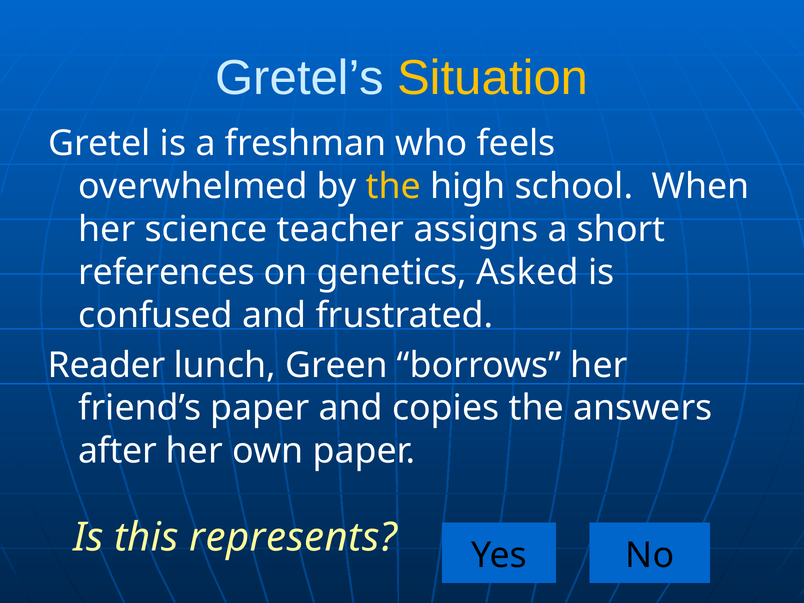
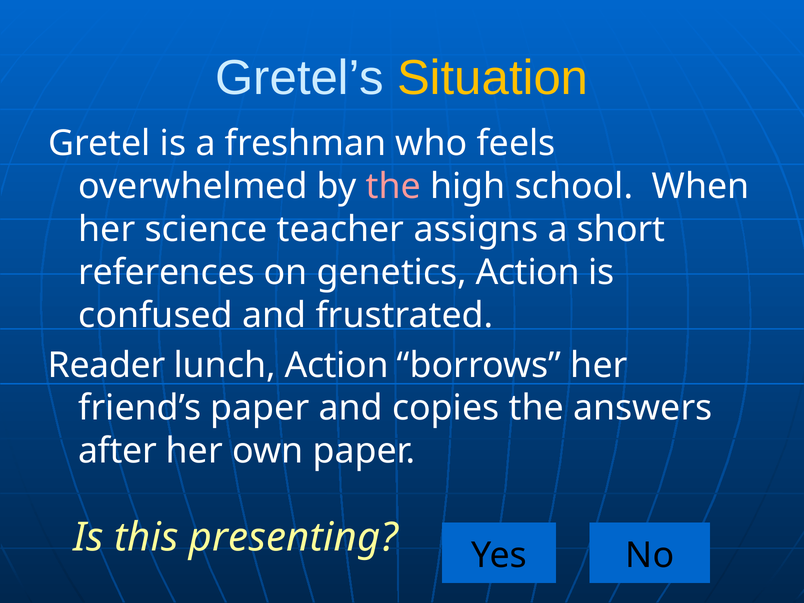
the colour: yellow -> pink (393, 187)
genetics Asked: Asked -> Action (528, 272)
lunch Green: Green -> Action (337, 365)
represents: represents -> presenting (293, 537)
